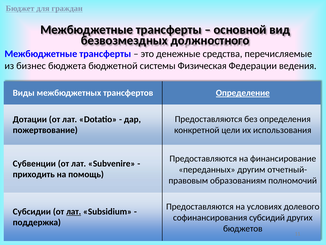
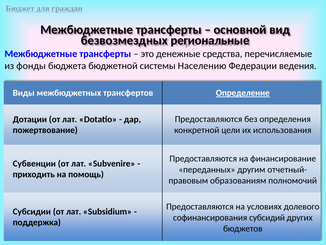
должностного: должностного -> региональные (210, 40)
бизнес: бизнес -> фонды (31, 66)
Физическая: Физическая -> Населению (202, 66)
лат underline: present -> none (74, 211)
